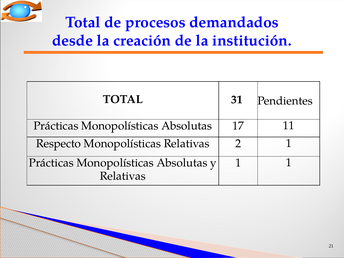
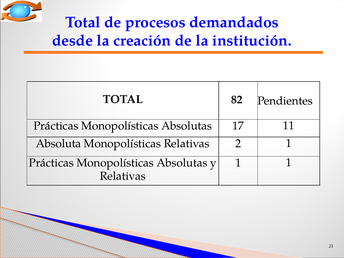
31: 31 -> 82 (237, 99)
Respecto: Respecto -> Absoluta (59, 144)
